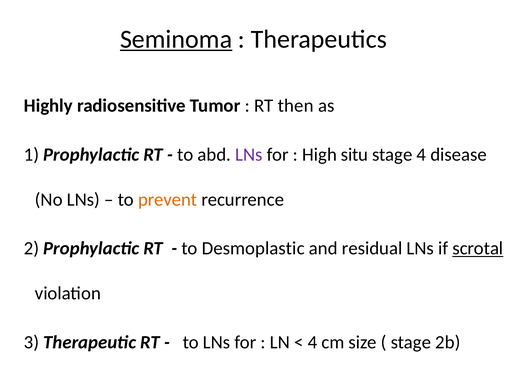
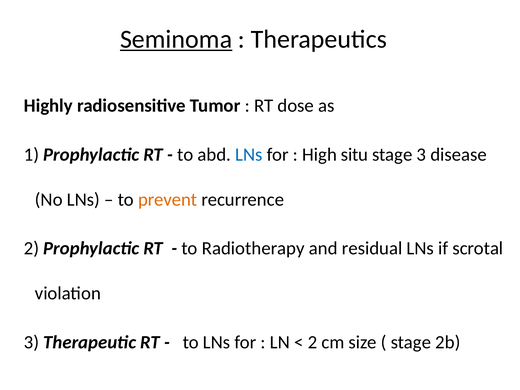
then: then -> dose (296, 106)
LNs colour: purple -> blue (249, 155)
stage 4: 4 -> 3 (421, 155)
Desmoplastic: Desmoplastic -> Radiotherapy (253, 248)
scrotal underline: present -> none (478, 248)
4: 4 -> 2 (312, 342)
